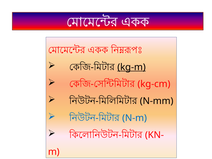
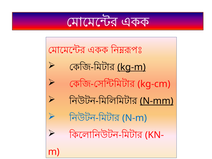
N-mm underline: none -> present (157, 101)
